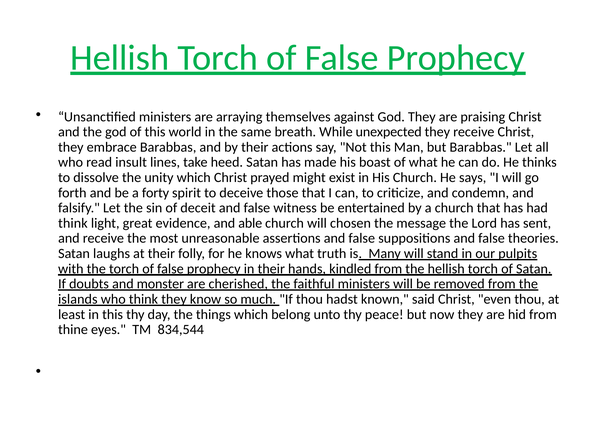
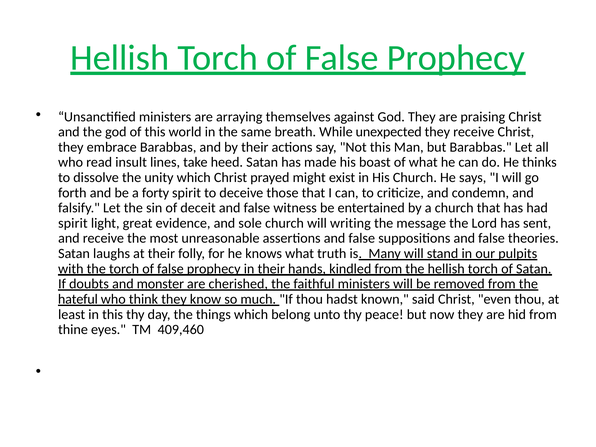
think: think -> spirit (73, 223)
able: able -> sole (250, 223)
chosen: chosen -> writing (350, 223)
islands: islands -> hateful (78, 299)
834,544: 834,544 -> 409,460 (181, 330)
